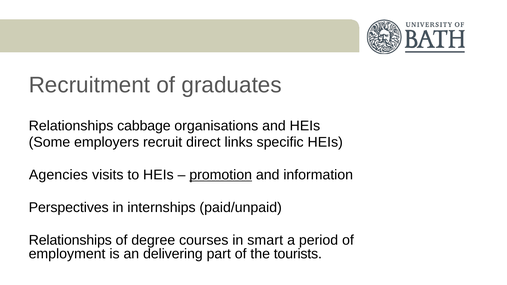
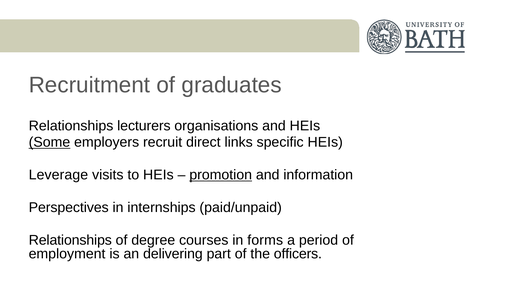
cabbage: cabbage -> lecturers (144, 126)
Some underline: none -> present (49, 142)
Agencies: Agencies -> Leverage (58, 175)
smart: smart -> forms (265, 240)
tourists: tourists -> officers (298, 254)
